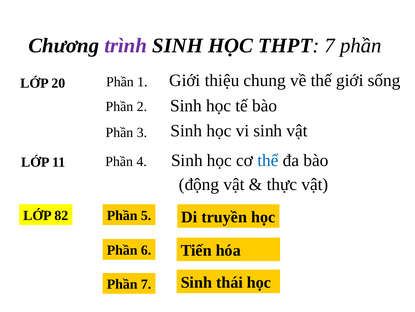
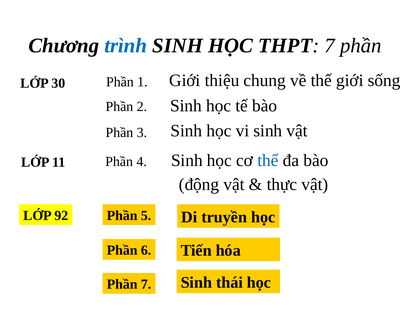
trình colour: purple -> blue (126, 45)
20: 20 -> 30 (58, 83)
82: 82 -> 92 (61, 215)
